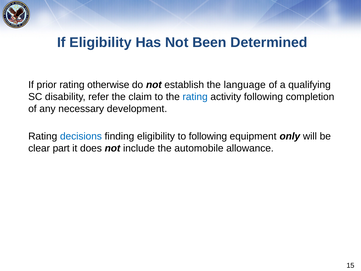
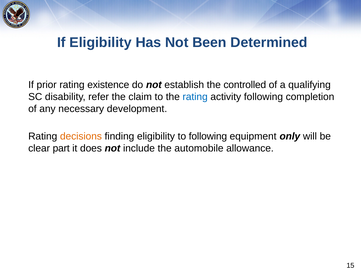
otherwise: otherwise -> existence (108, 85)
language: language -> controlled (245, 85)
decisions colour: blue -> orange (81, 136)
